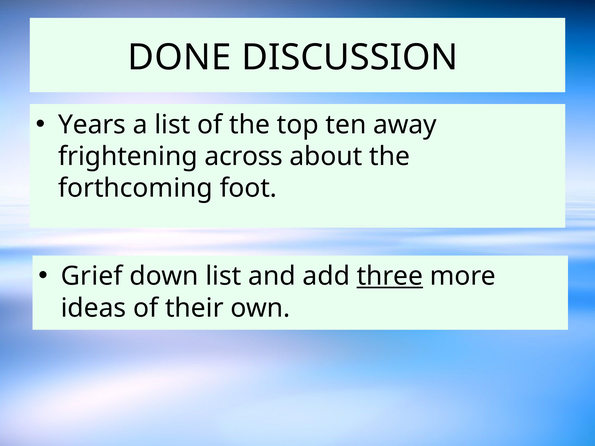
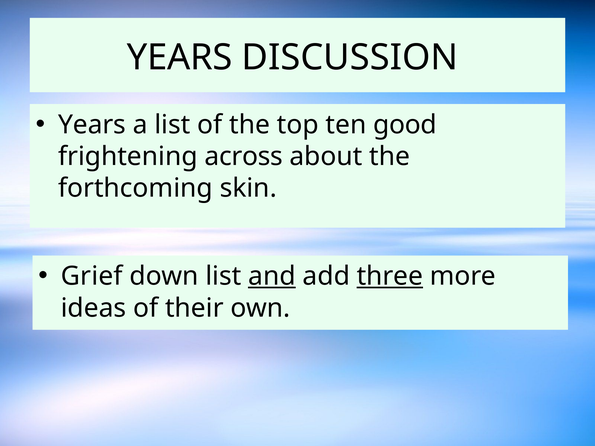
DONE: DONE -> YEARS (180, 58)
away: away -> good (405, 125)
foot: foot -> skin (248, 188)
and underline: none -> present (272, 276)
